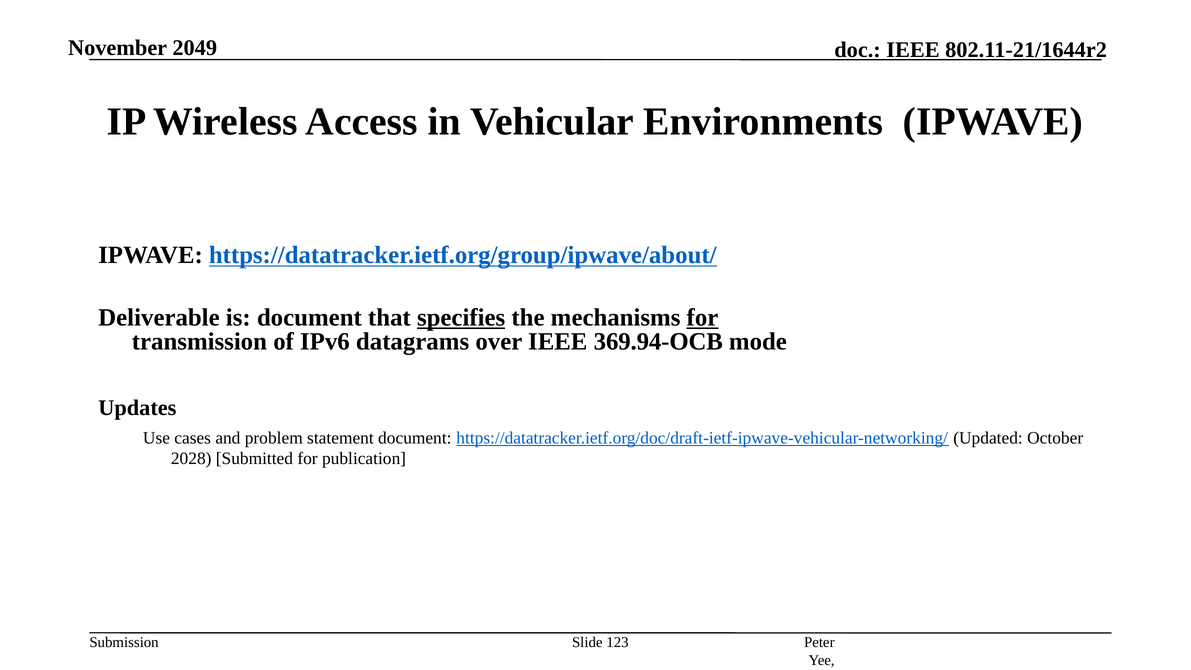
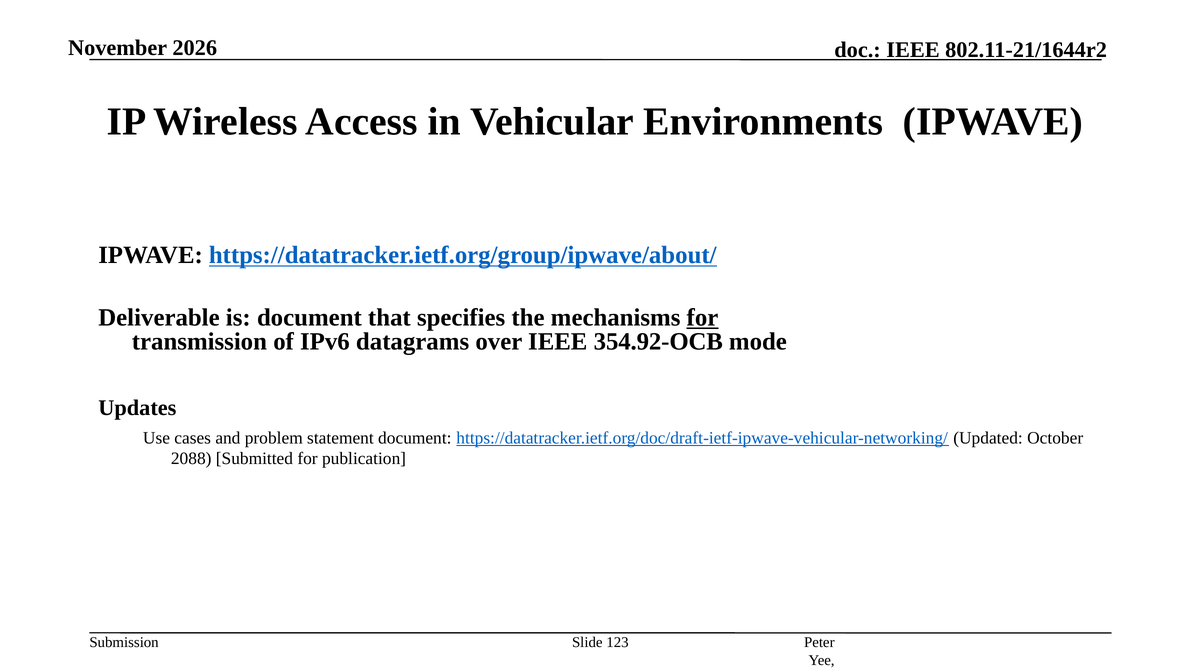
2049: 2049 -> 2026 (195, 48)
specifies underline: present -> none (461, 318)
369.94-OCB: 369.94-OCB -> 354.92-OCB (658, 341)
2028: 2028 -> 2088 (191, 459)
